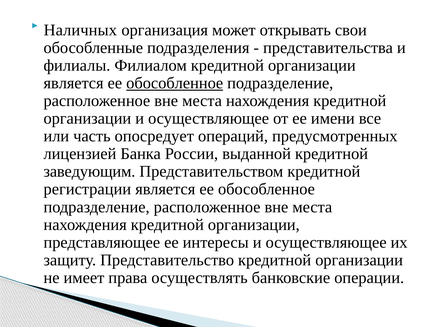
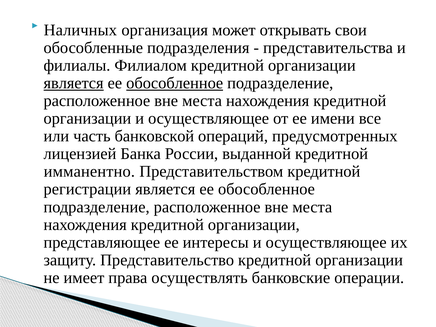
является underline: none -> present (74, 83)
опосредует: опосредует -> банковской (154, 136)
заведующим: заведующим -> имманентно (89, 172)
